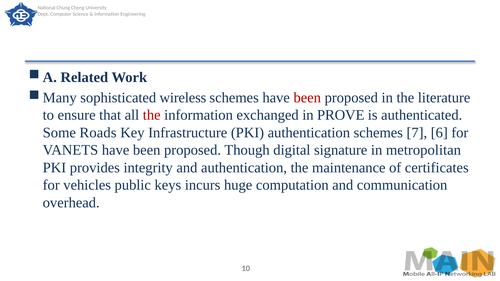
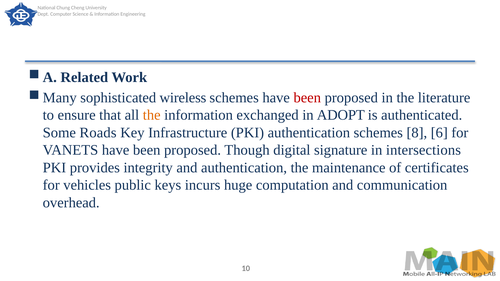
the colour: red -> orange (152, 115)
PROVE: PROVE -> ADOPT (341, 115)
7: 7 -> 8 (417, 133)
metropolitan: metropolitan -> intersections (423, 150)
